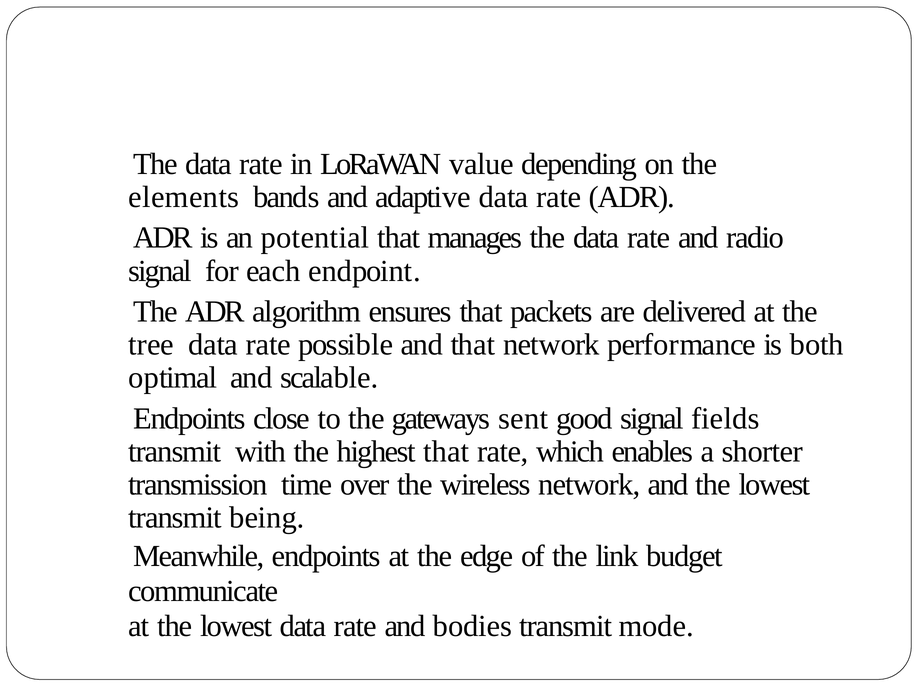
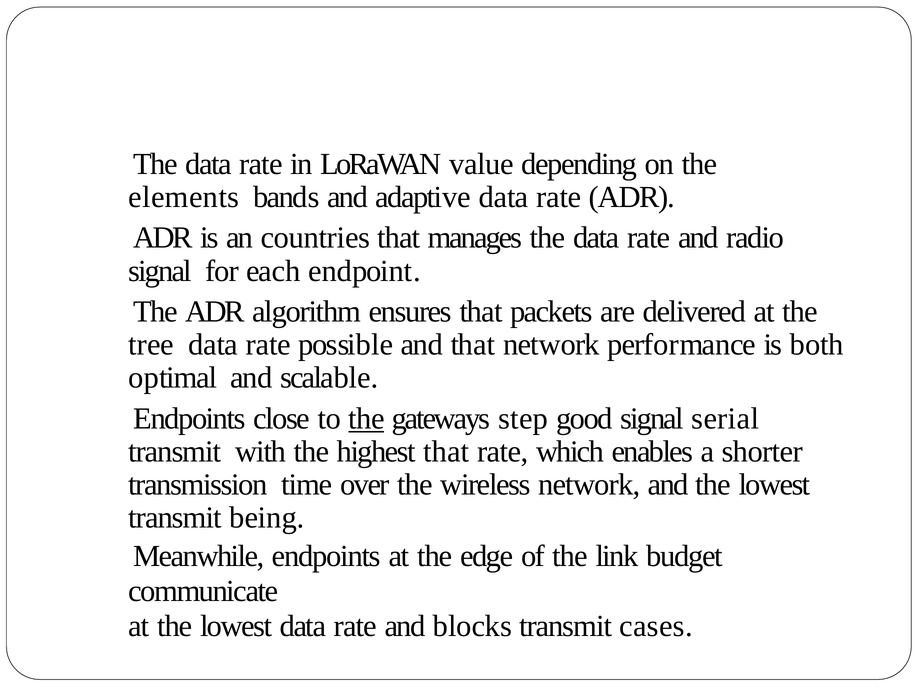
potential: potential -> countries (315, 238)
the underline: none -> present (366, 418)
sent: sent -> step (523, 418)
fields: fields -> serial (725, 418)
bodies: bodies -> blocks (472, 626)
mode: mode -> cases (656, 626)
